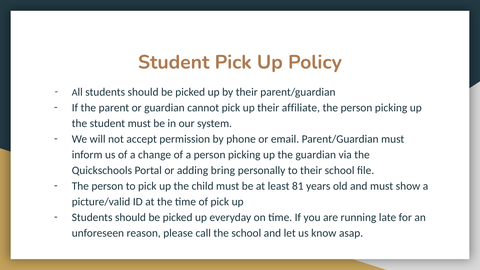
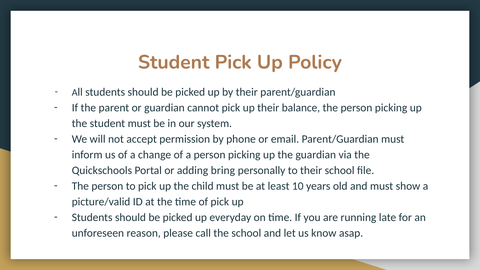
affiliate: affiliate -> balance (301, 108)
81: 81 -> 10 (298, 186)
